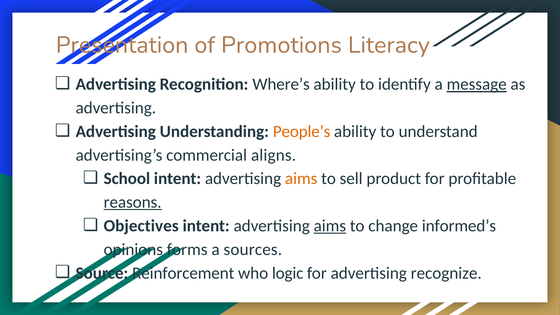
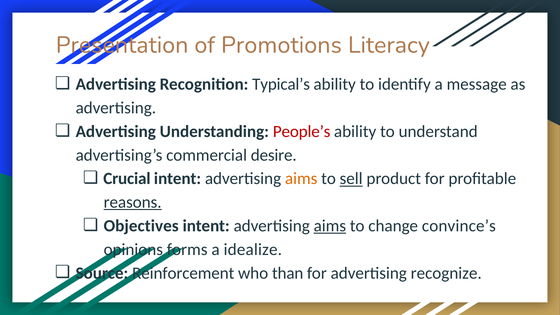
Where’s: Where’s -> Typical’s (281, 84)
message underline: present -> none (477, 84)
People’s colour: orange -> red (302, 131)
aligns: aligns -> desire (274, 155)
School: School -> Crucial (127, 179)
sell underline: none -> present (351, 179)
informed’s: informed’s -> convince’s (459, 226)
sources: sources -> idealize (253, 249)
logic: logic -> than (288, 273)
